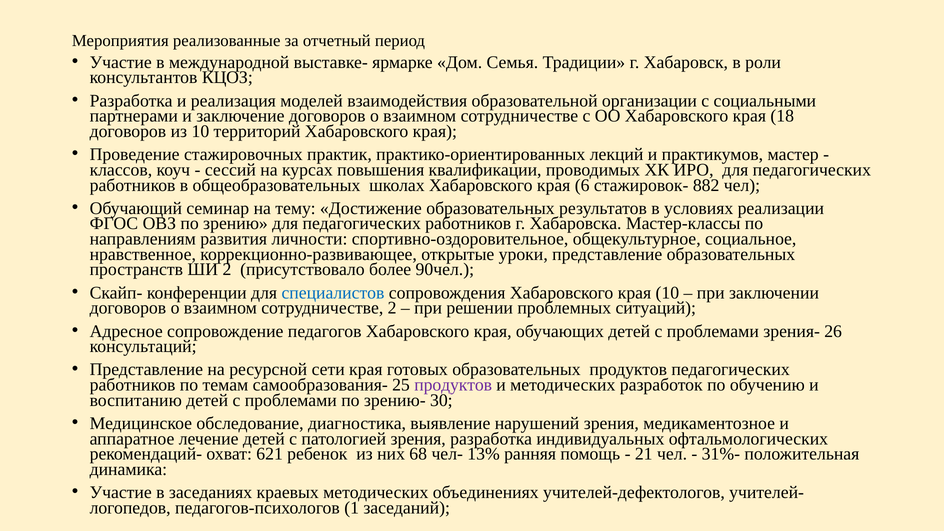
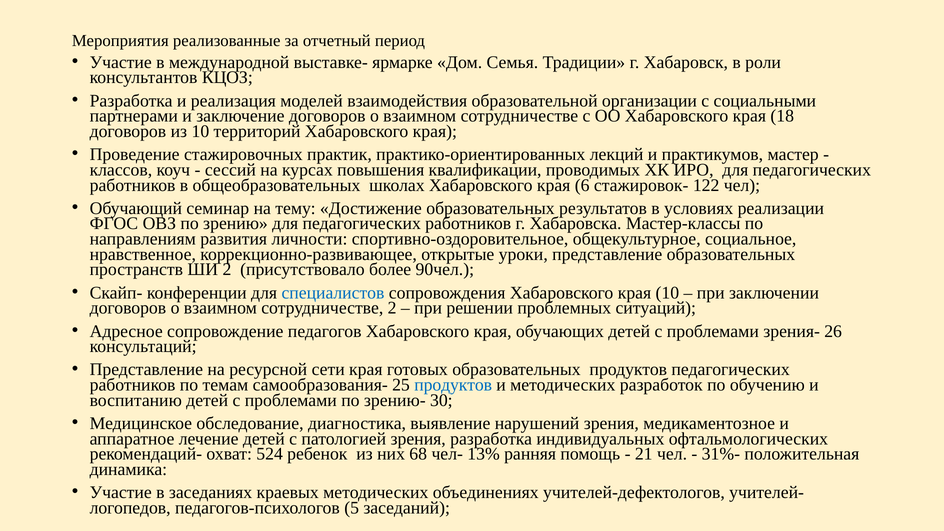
882: 882 -> 122 (706, 185)
продуктов colour: purple -> blue (453, 385)
621: 621 -> 524 (270, 454)
1: 1 -> 5 (352, 508)
